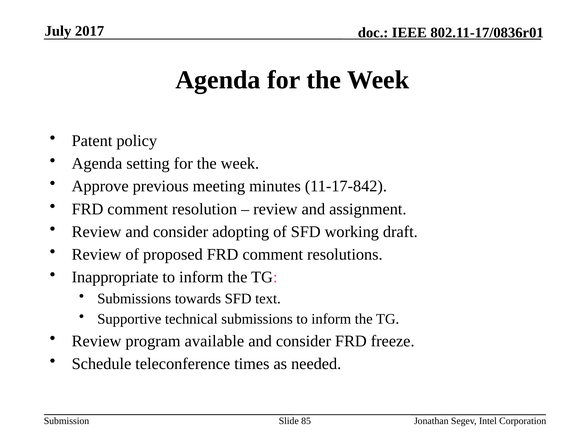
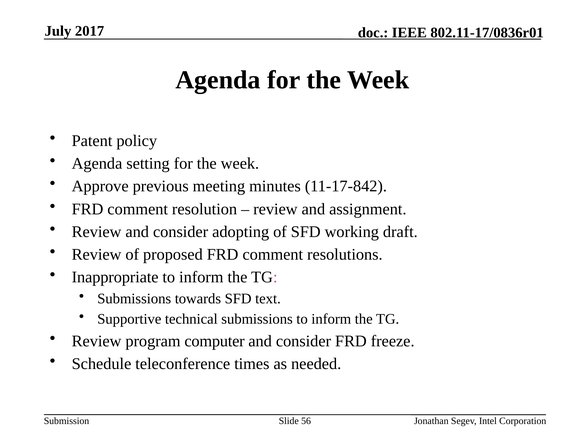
available: available -> computer (215, 341)
85: 85 -> 56 (306, 421)
